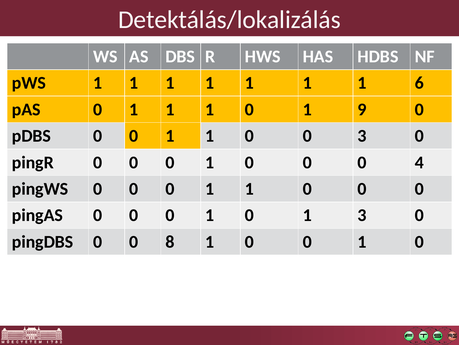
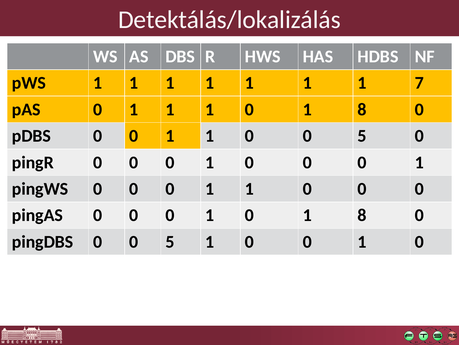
6: 6 -> 7 (419, 83)
9: 9 -> 8 (362, 109)
1 0 0 3: 3 -> 5 (362, 136)
4: 4 -> 1 (419, 162)
3: 3 -> 8 (362, 215)
pingDBS 0 0 8: 8 -> 5 (170, 241)
